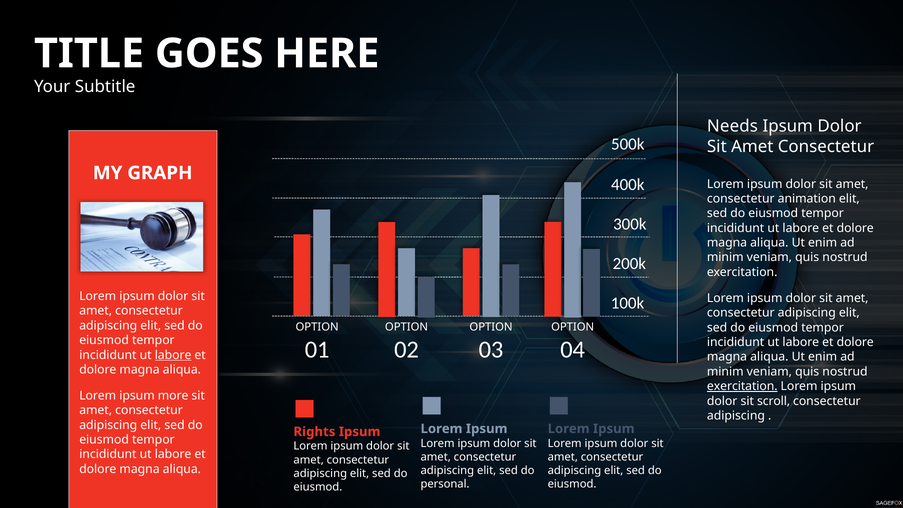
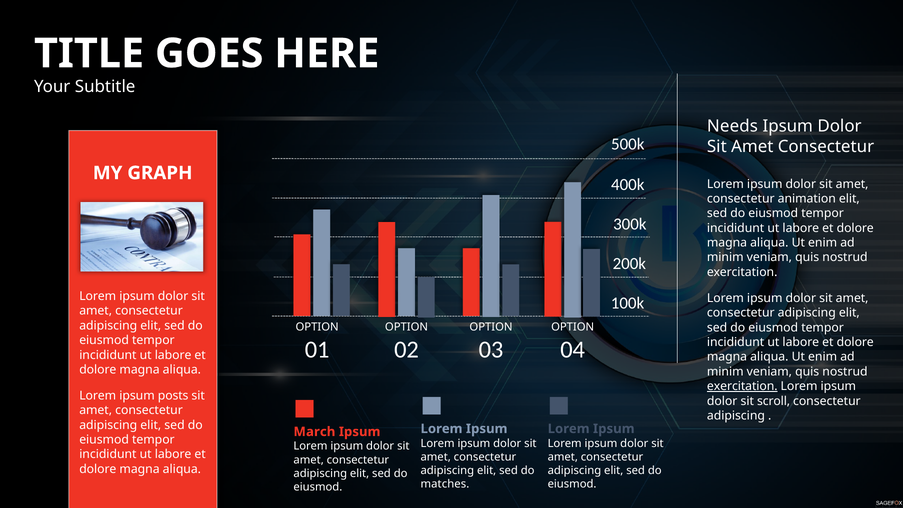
labore underline: present -> none (173, 355)
more: more -> posts (173, 396)
Rights: Rights -> March (314, 432)
personal: personal -> matches (445, 484)
